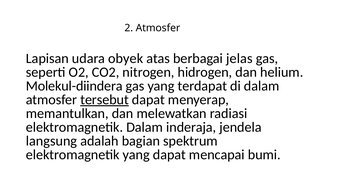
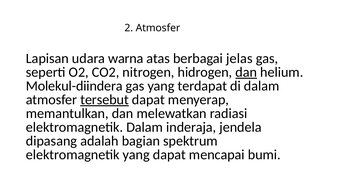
obyek: obyek -> warna (126, 58)
dan underline: none -> present (246, 72)
langsung: langsung -> dipasang (51, 141)
